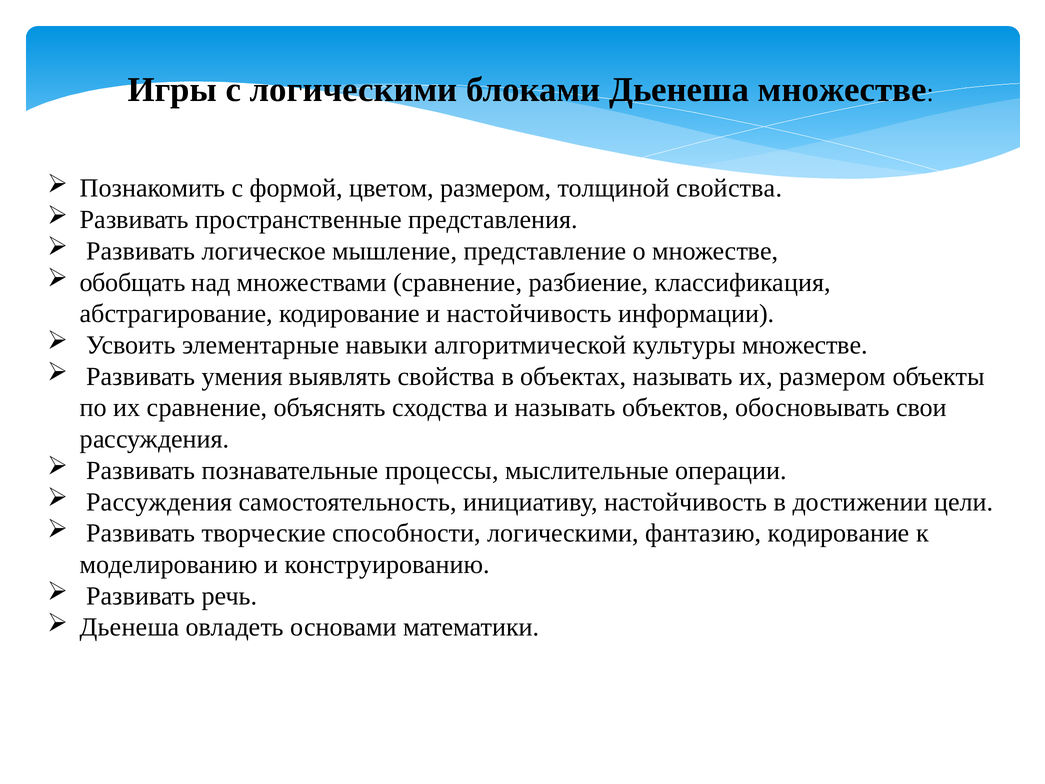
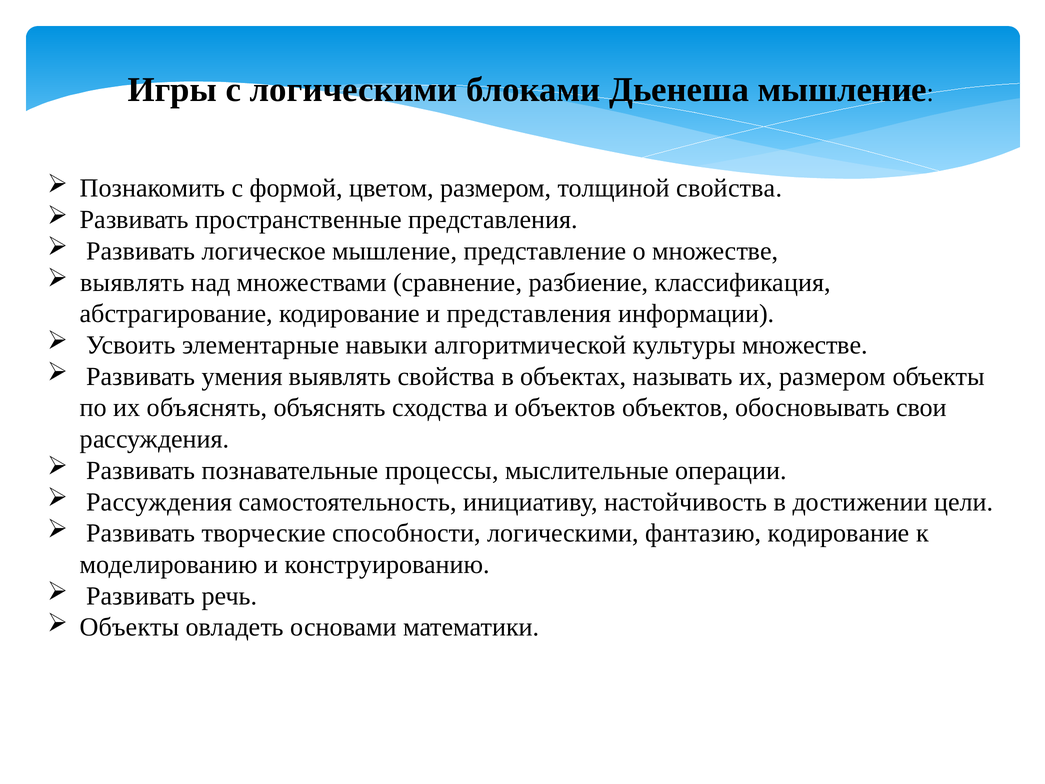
Дьенеша множестве: множестве -> мышление (842, 90)
обобщать: обобщать -> выявлять (132, 282)
и настойчивость: настойчивость -> представления (529, 314)
их сравнение: сравнение -> объяснять (207, 408)
и называть: называть -> объектов (565, 408)
Дьенеша: Дьенеша -> Объекты (130, 627)
